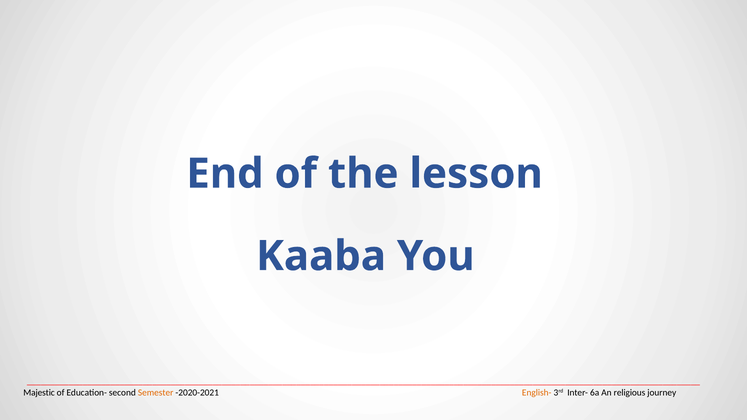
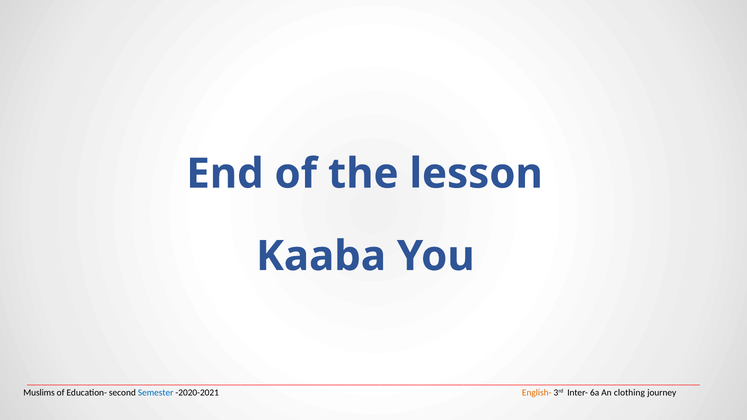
Majestic: Majestic -> Muslims (39, 393)
Semester colour: orange -> blue (156, 393)
religious: religious -> clothing (629, 393)
